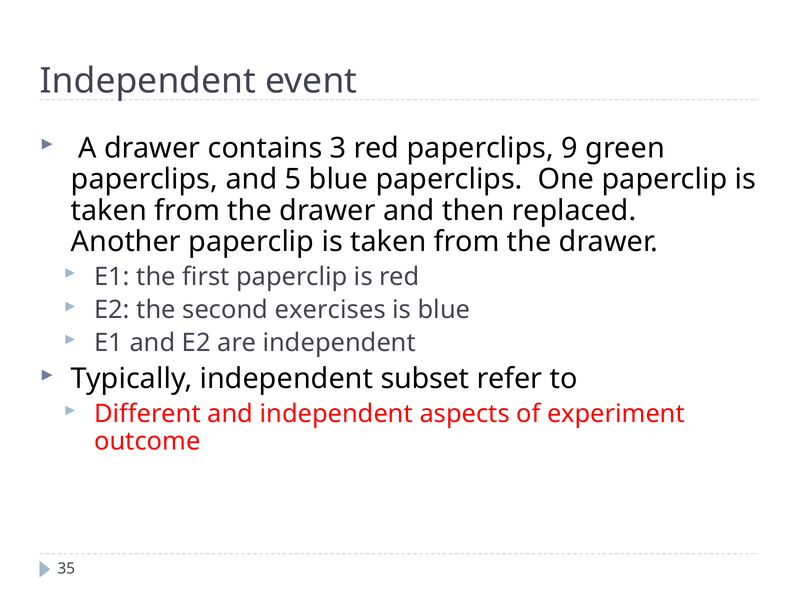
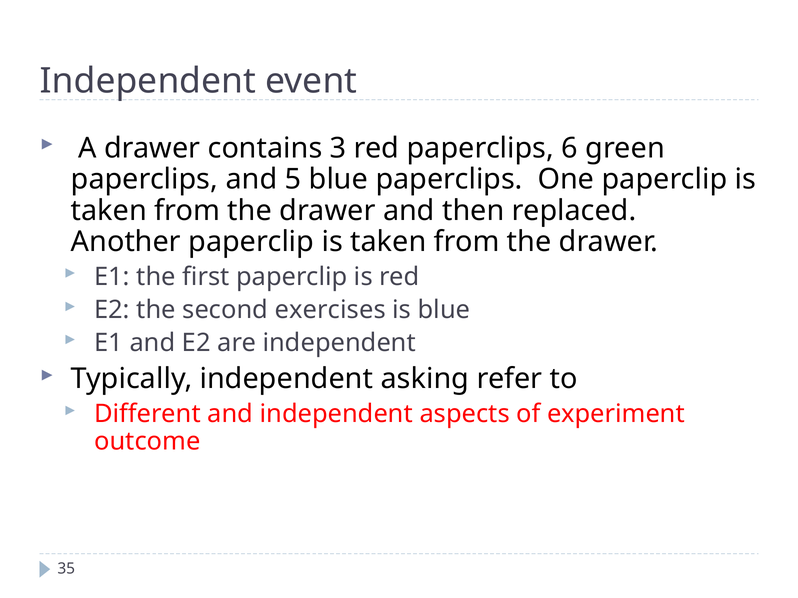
9: 9 -> 6 (570, 148)
subset: subset -> asking (425, 379)
